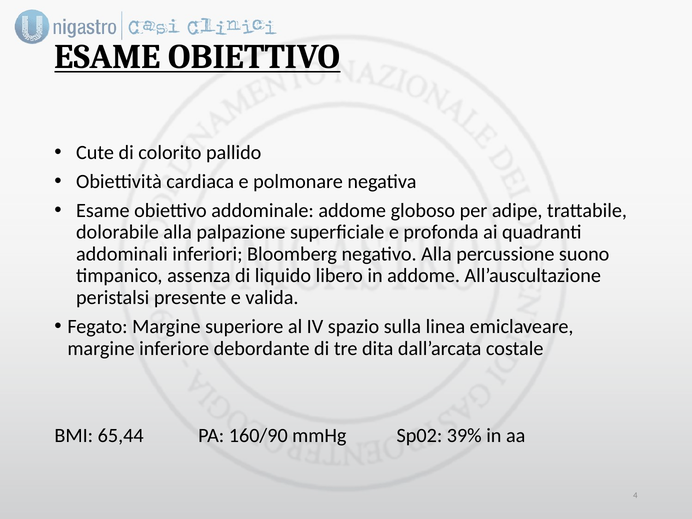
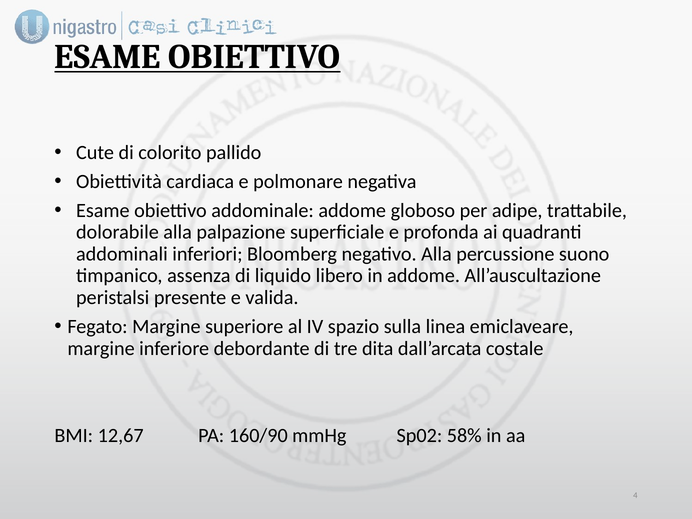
65,44: 65,44 -> 12,67 (121, 435)
39%: 39% -> 58% (464, 435)
